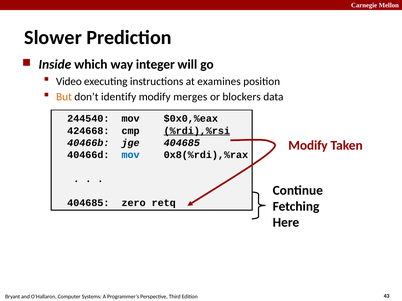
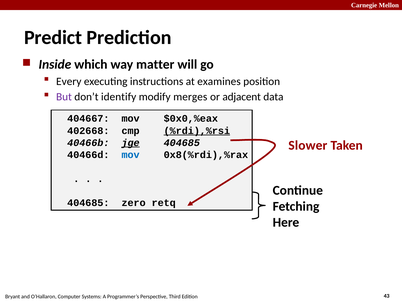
Slower: Slower -> Predict (53, 37)
integer: integer -> matter (155, 65)
Video: Video -> Every (69, 81)
But colour: orange -> purple (64, 97)
blockers: blockers -> adjacent (242, 97)
244540: 244540 -> 404667 (88, 119)
424668: 424668 -> 402668 (88, 131)
jge underline: none -> present (131, 143)
Modify: Modify -> Slower (308, 146)
